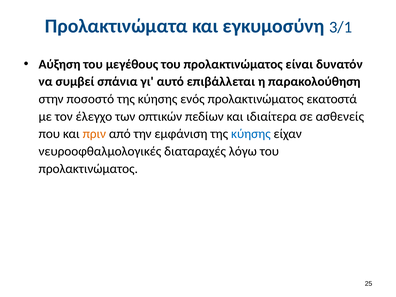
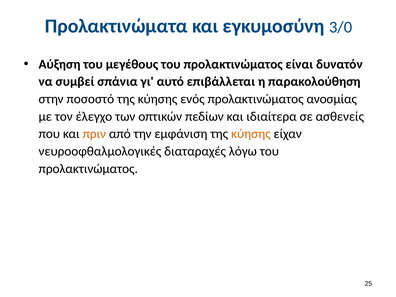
3/1: 3/1 -> 3/0 (341, 27)
εκατοστά: εκατοστά -> ανοσμίας (332, 99)
κύησης colour: blue -> orange (251, 134)
